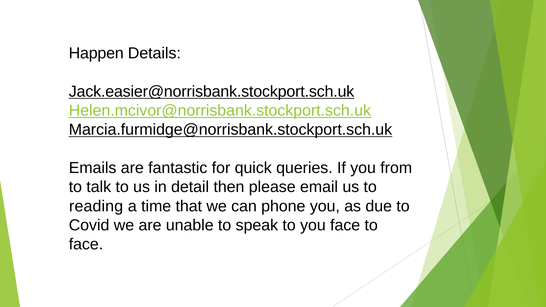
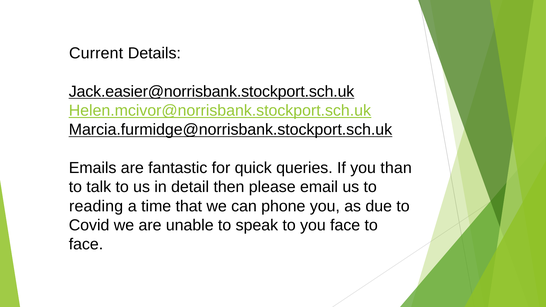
Happen: Happen -> Current (96, 53)
from: from -> than (396, 168)
